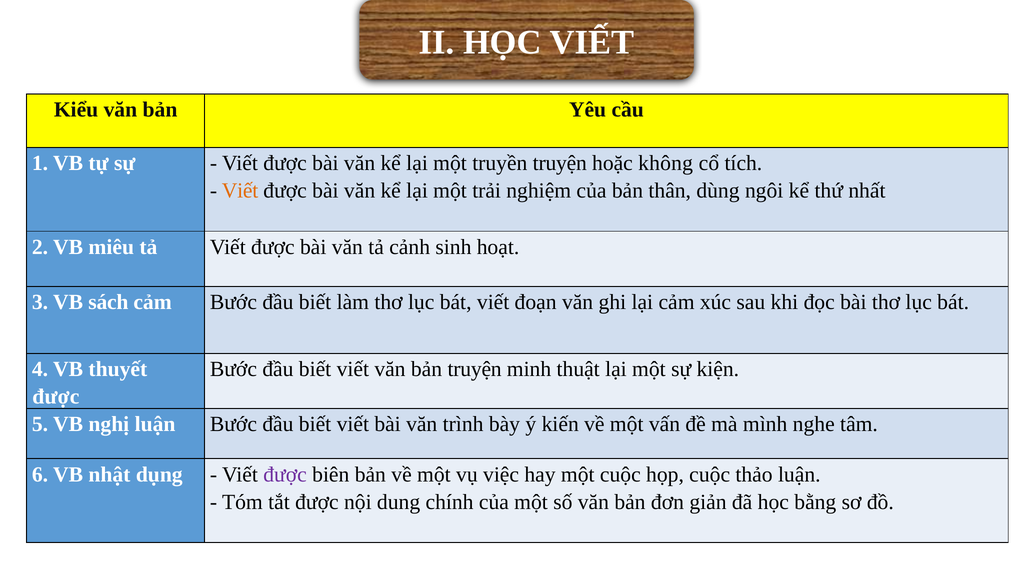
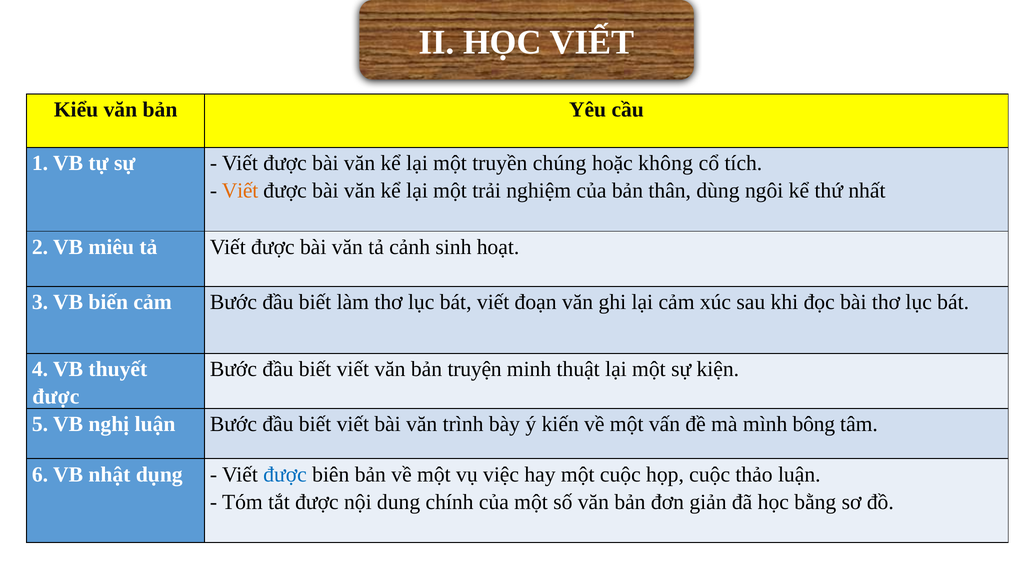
truyền truyện: truyện -> chúng (560, 163)
sách: sách -> biến (108, 302)
nghe: nghe -> bông (814, 424)
được colour: purple -> blue (285, 475)
